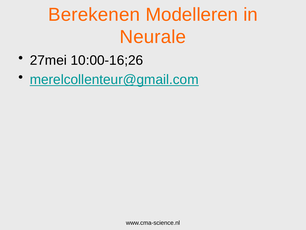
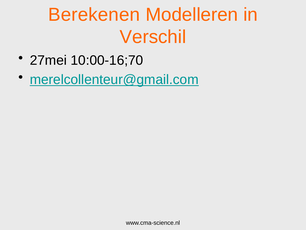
Neurale: Neurale -> Verschil (153, 37)
10:00-16;26: 10:00-16;26 -> 10:00-16;70 (107, 60)
